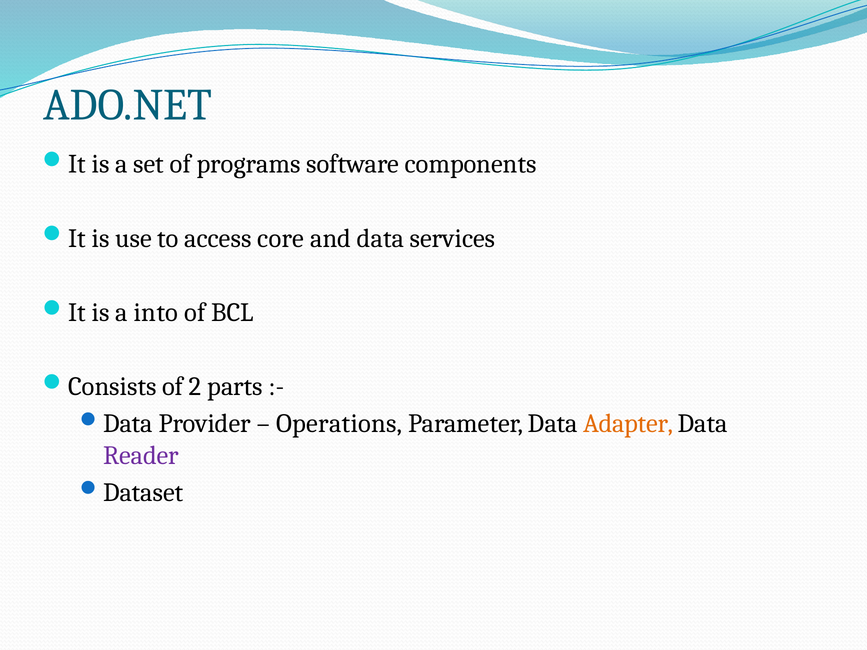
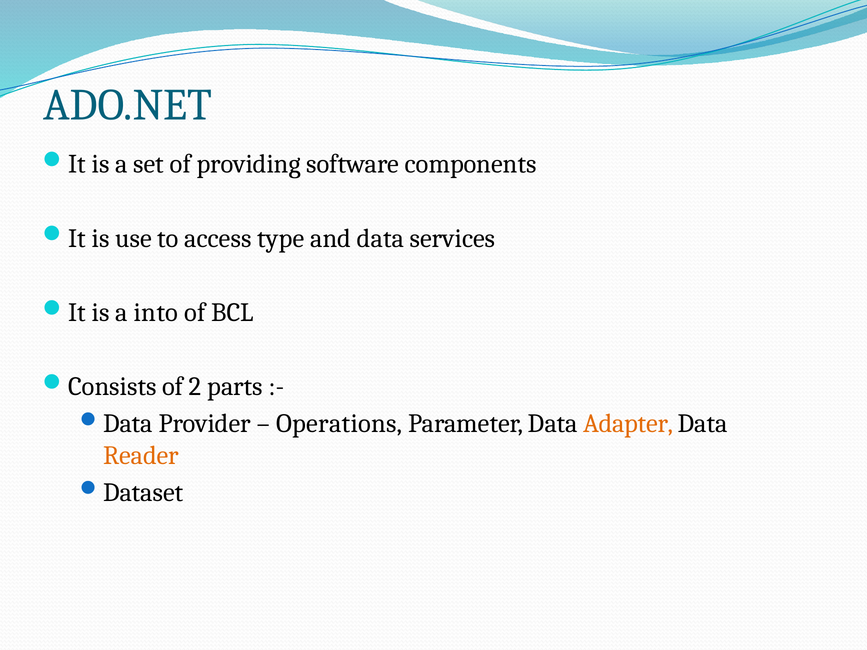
programs: programs -> providing (249, 164)
core: core -> type (281, 238)
Reader colour: purple -> orange (141, 456)
